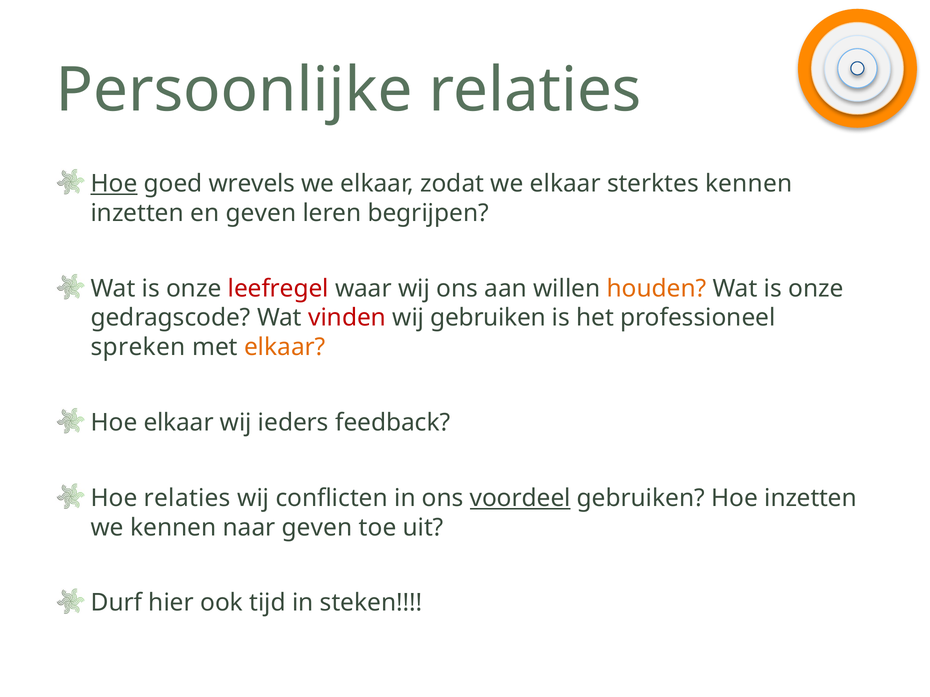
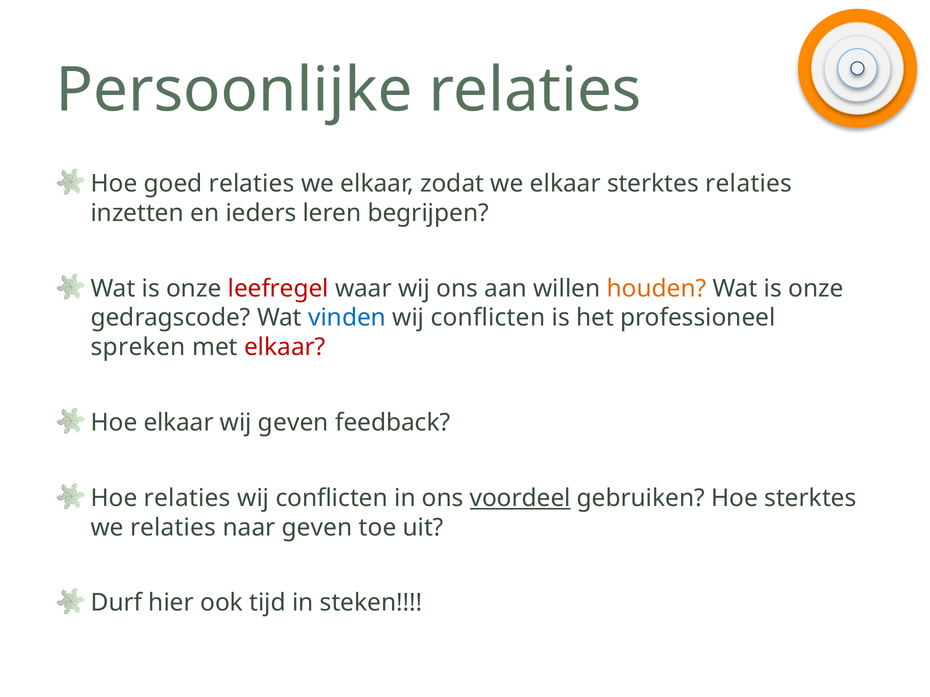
Hoe underline: present -> none (114, 184)
goed wrevels: wrevels -> relaties (252, 184)
sterktes kennen: kennen -> relaties (749, 184)
en geven: geven -> ieders (261, 213)
vinden colour: red -> blue (347, 318)
gebruiken: gebruiken -> conflicten (488, 318)
elkaar colour: orange -> red (285, 348)
wij ieders: ieders -> geven (293, 423)
Hoe inzetten: inzetten -> sterktes (810, 498)
we kennen: kennen -> relaties (173, 528)
